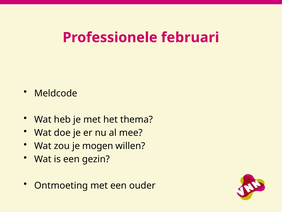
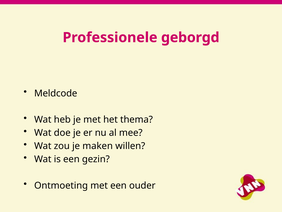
februari: februari -> geborgd (190, 37)
mogen: mogen -> maken (98, 146)
